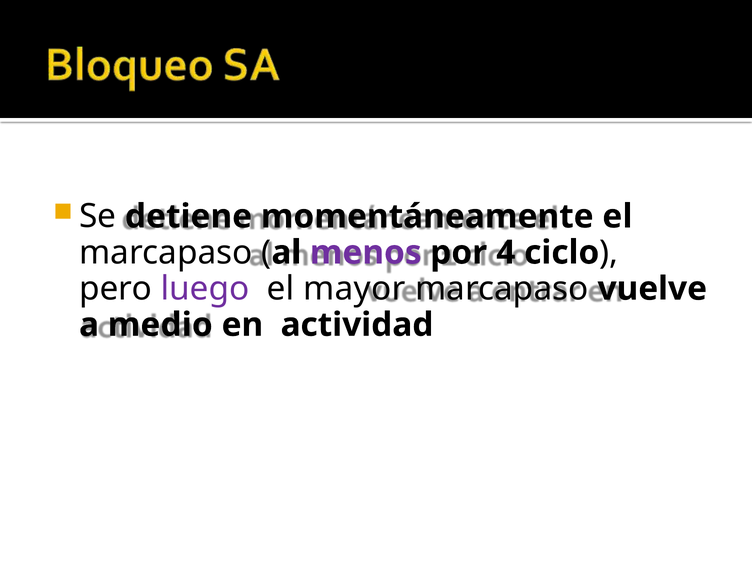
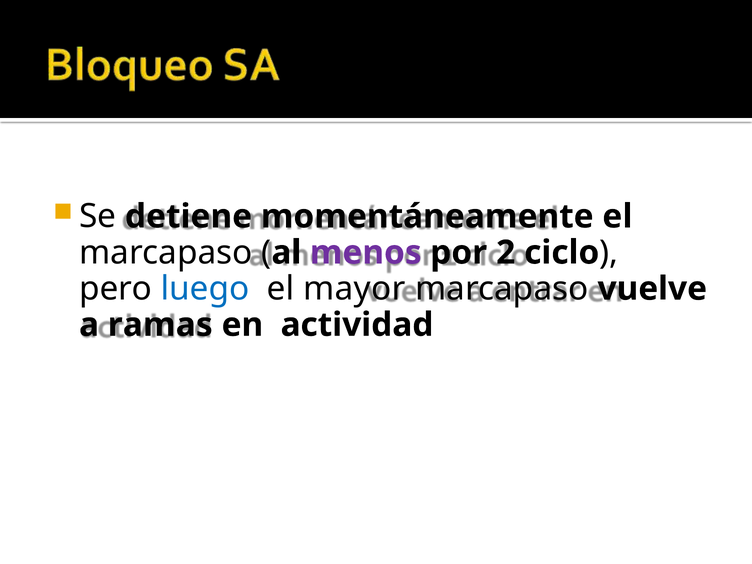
4: 4 -> 2 (506, 253)
luego colour: purple -> blue (205, 289)
medio: medio -> ramas (160, 325)
